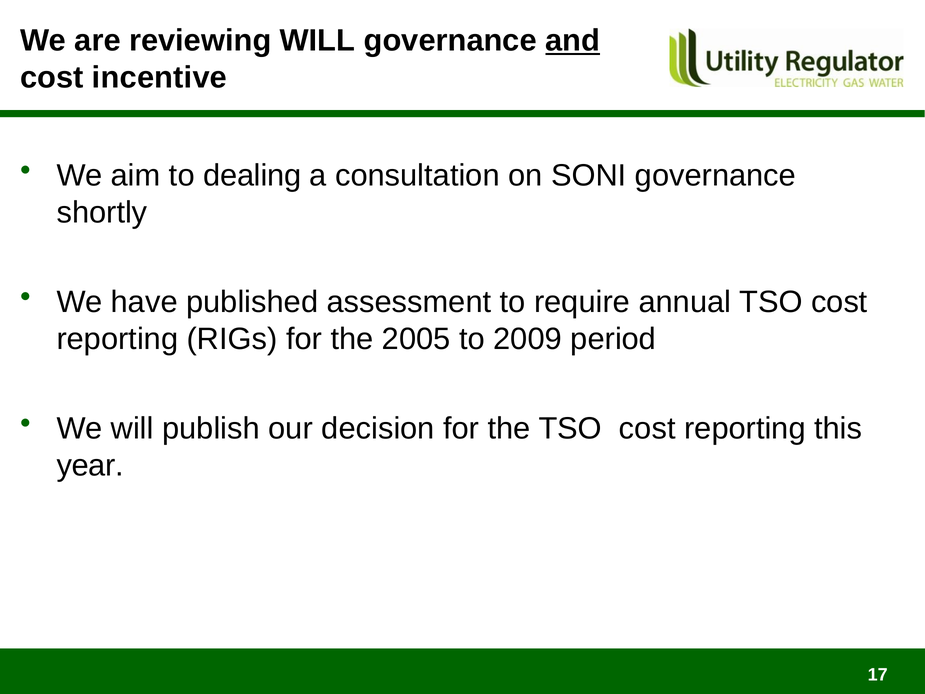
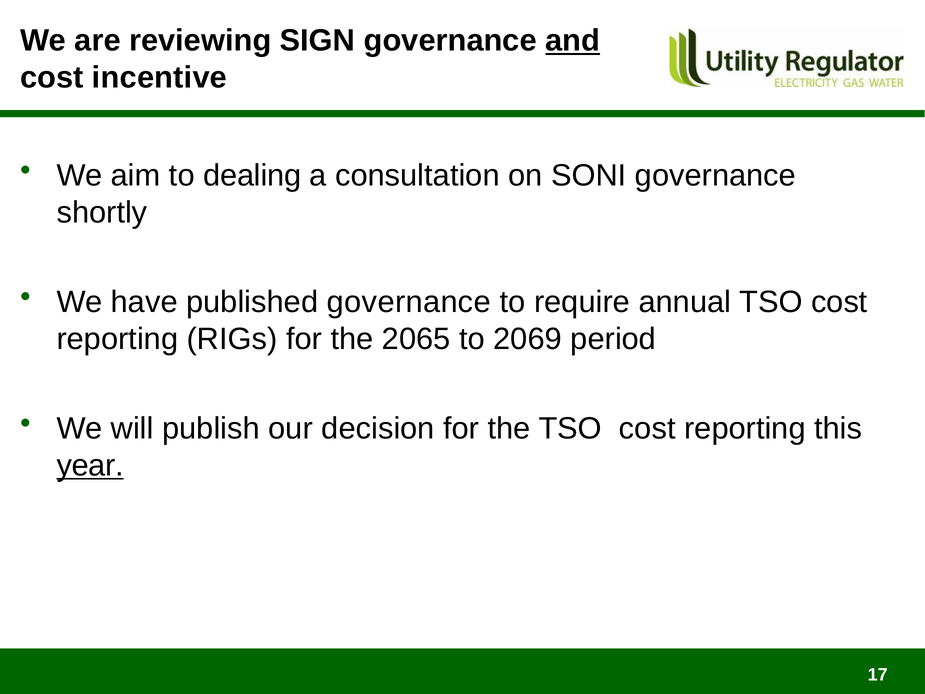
reviewing WILL: WILL -> SIGN (317, 41)
published assessment: assessment -> governance (409, 302)
2005: 2005 -> 2065 (416, 339)
2009: 2009 -> 2069 (528, 339)
year underline: none -> present (90, 465)
